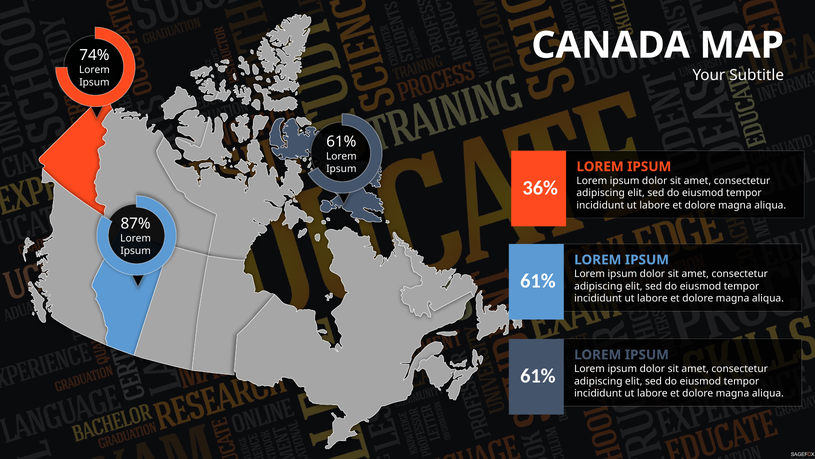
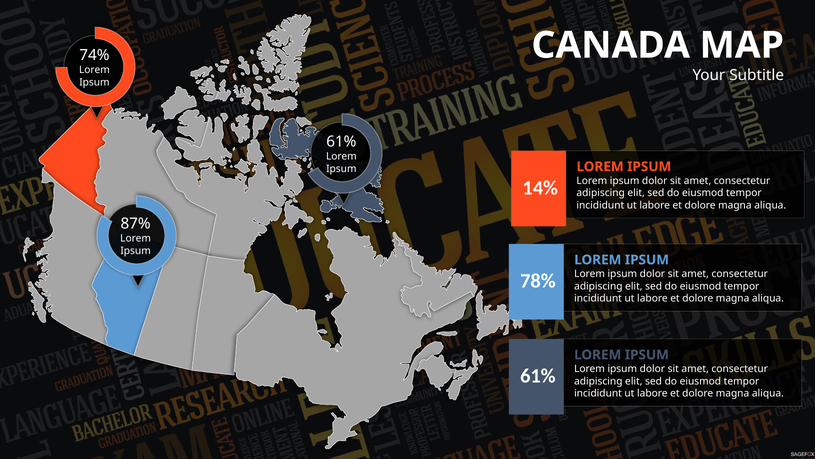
36%: 36% -> 14% (540, 188)
61%: 61% -> 78% (538, 281)
